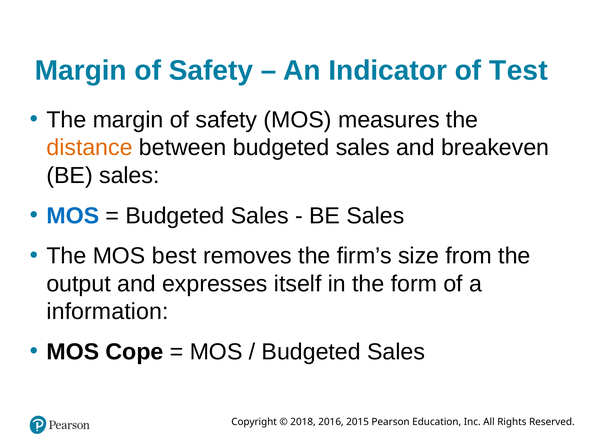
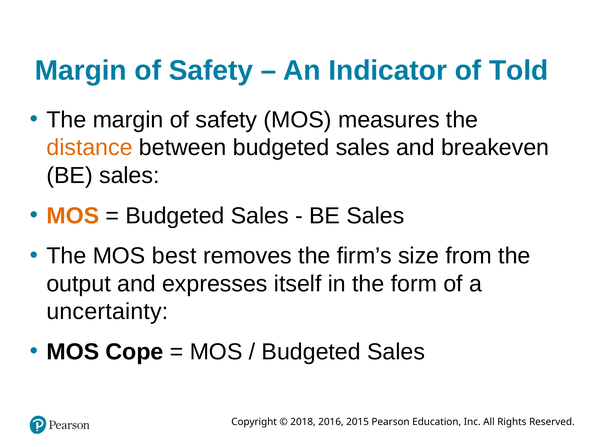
Test: Test -> Told (519, 71)
MOS colour: blue -> orange (73, 216)
information: information -> uncertainty (107, 312)
